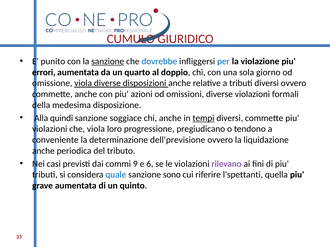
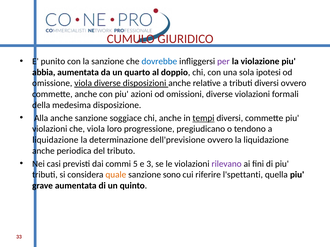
sanzione underline: present -> none (108, 61)
per colour: blue -> purple (223, 61)
errori: errori -> abbia (44, 72)
giorno: giorno -> ipotesi (268, 72)
Alla quindi: quindi -> anche (61, 118)
conveniente: conveniente -> liquidazione (55, 140)
9: 9 -> 5 (135, 164)
6: 6 -> 3 (150, 164)
quale colour: blue -> orange (116, 175)
